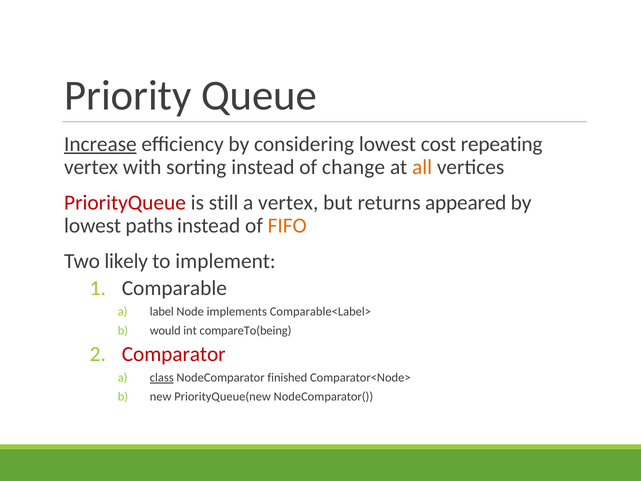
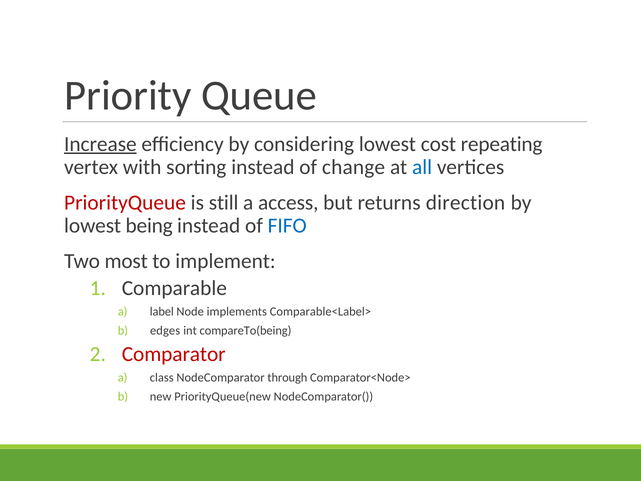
all colour: orange -> blue (422, 167)
a vertex: vertex -> access (288, 203)
appeared: appeared -> direction (466, 203)
paths: paths -> being (149, 226)
FIFO colour: orange -> blue (287, 226)
likely: likely -> most (126, 261)
would: would -> edges (165, 330)
class underline: present -> none (162, 378)
finished: finished -> through (287, 378)
